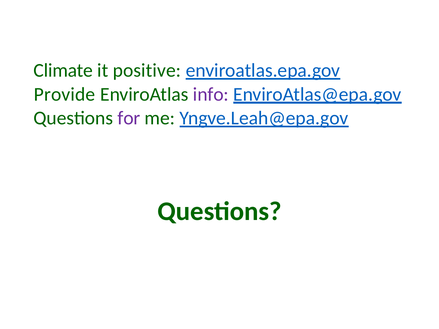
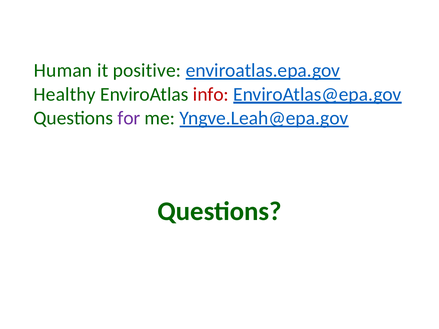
Climate: Climate -> Human (63, 71)
Provide: Provide -> Healthy (65, 94)
info colour: purple -> red (211, 94)
